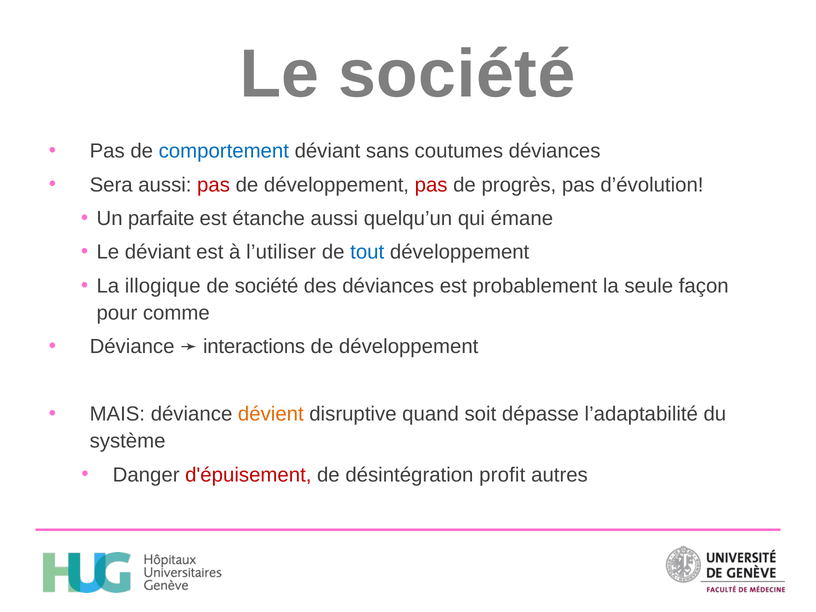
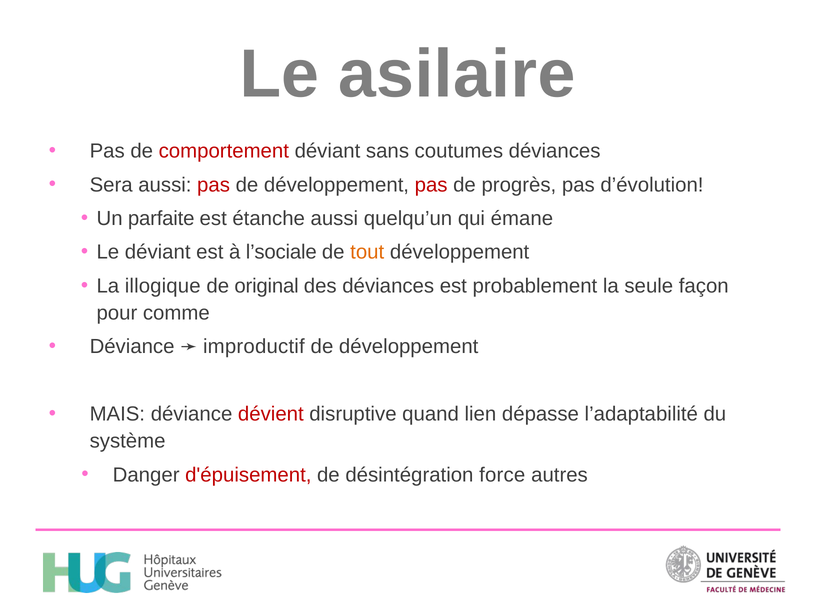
Le société: société -> asilaire (457, 74)
comportement colour: blue -> red (224, 151)
l’utiliser: l’utiliser -> l’sociale (281, 252)
tout colour: blue -> orange (367, 252)
de société: société -> original (267, 286)
interactions: interactions -> improductif (254, 347)
dévient colour: orange -> red (271, 414)
soit: soit -> lien (480, 414)
profit: profit -> force (502, 475)
